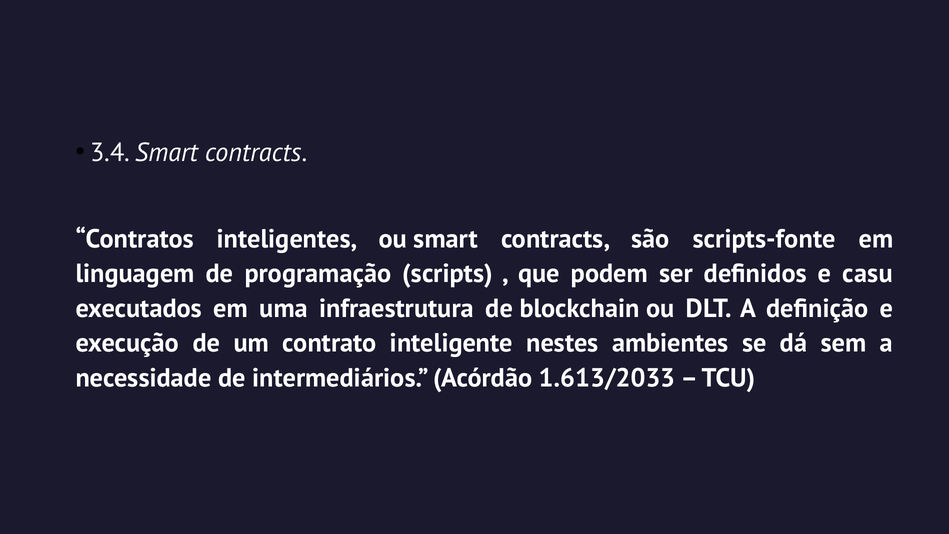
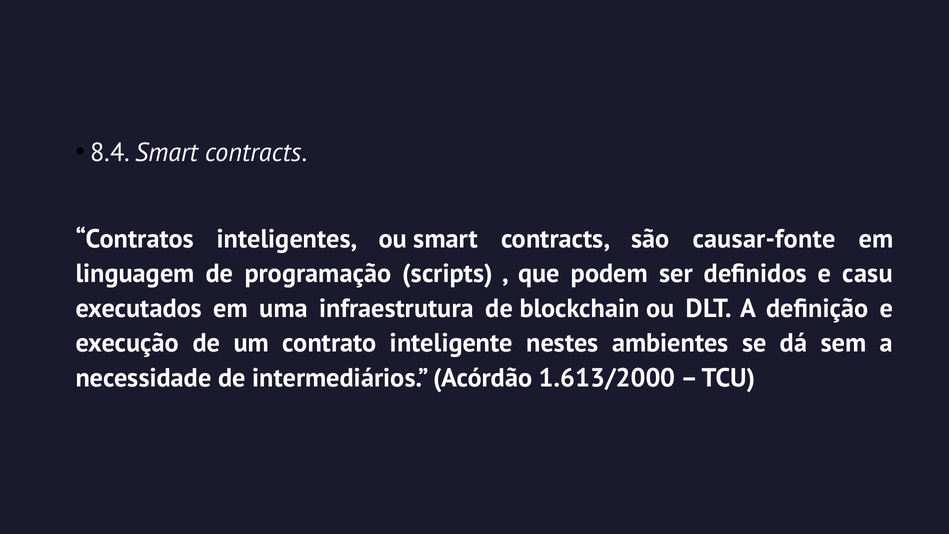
3.4: 3.4 -> 8.4 (110, 152)
scripts-fonte: scripts-fonte -> causar-fonte (764, 239)
1.613/2033: 1.613/2033 -> 1.613/2000 (607, 378)
